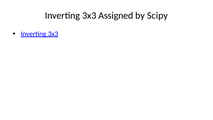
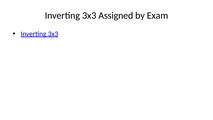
Scipy: Scipy -> Exam (158, 15)
